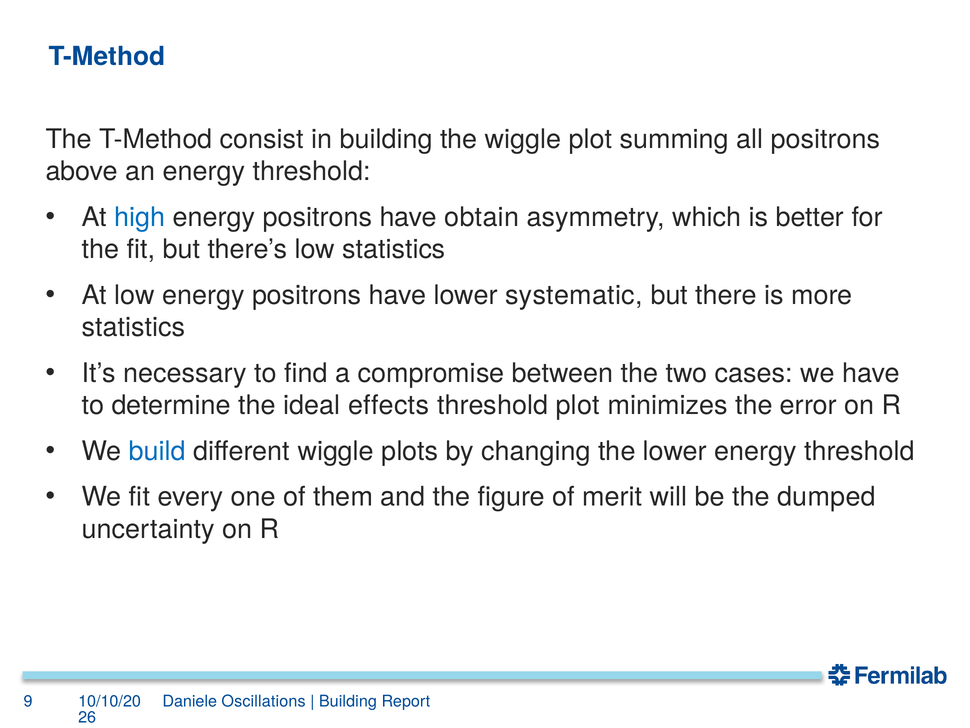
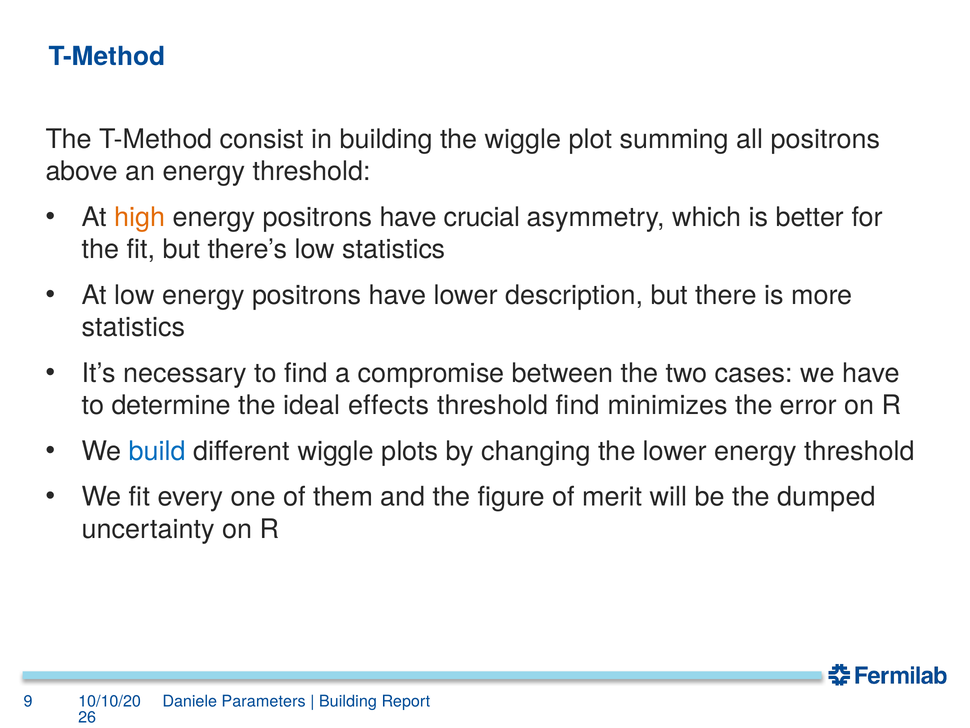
high colour: blue -> orange (140, 217)
obtain: obtain -> crucial (482, 217)
systematic: systematic -> description (574, 295)
threshold plot: plot -> find (578, 405)
Oscillations: Oscillations -> Parameters (264, 701)
